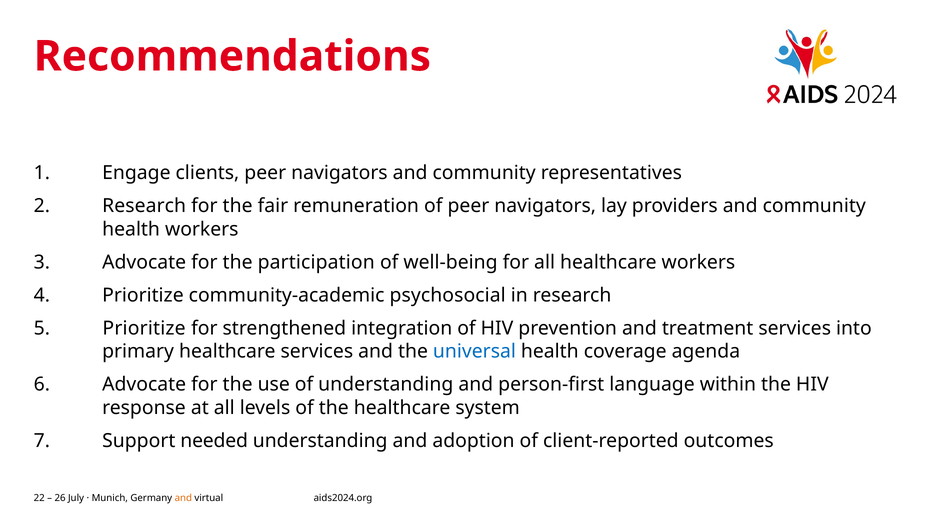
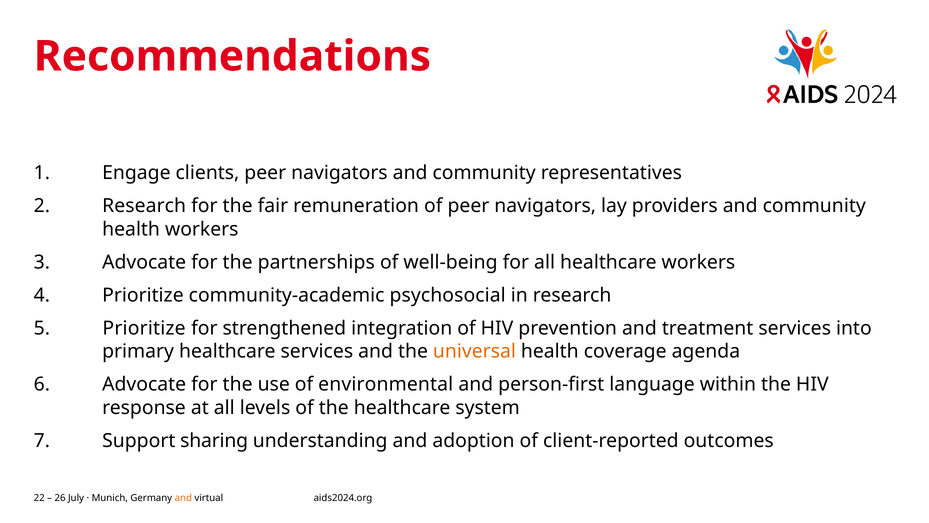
participation: participation -> partnerships (316, 262)
universal colour: blue -> orange (474, 351)
of understanding: understanding -> environmental (386, 384)
needed: needed -> sharing (214, 440)
